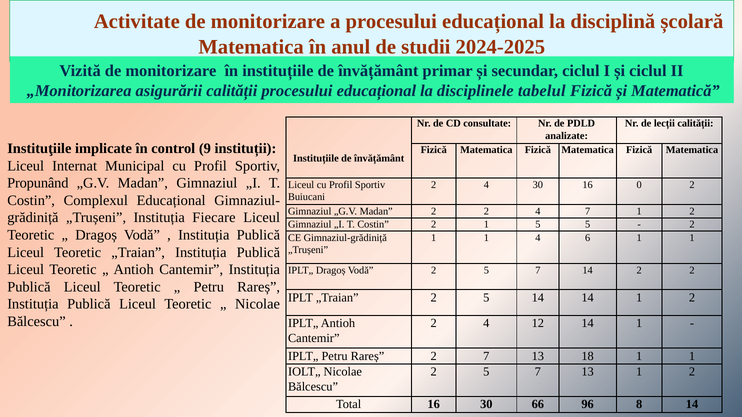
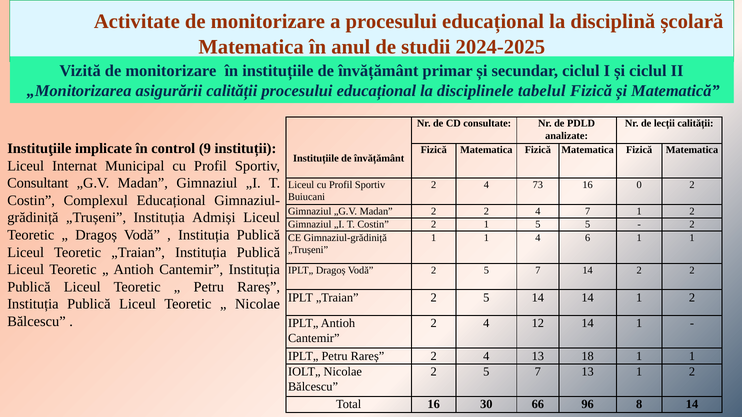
Propunând: Propunând -> Consultant (38, 183)
4 30: 30 -> 73 (538, 185)
Fiecare: Fiecare -> Admiși (214, 218)
Rareș 2 7: 7 -> 4 (486, 356)
